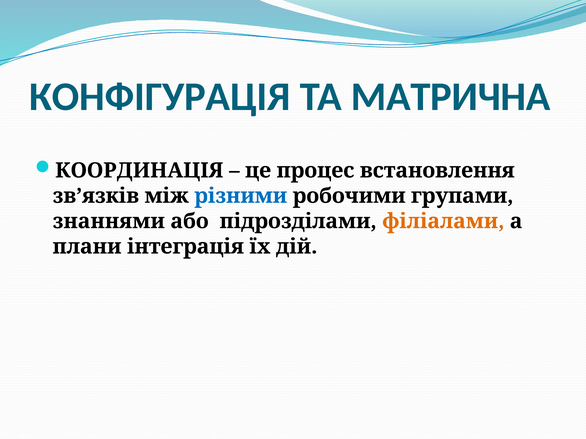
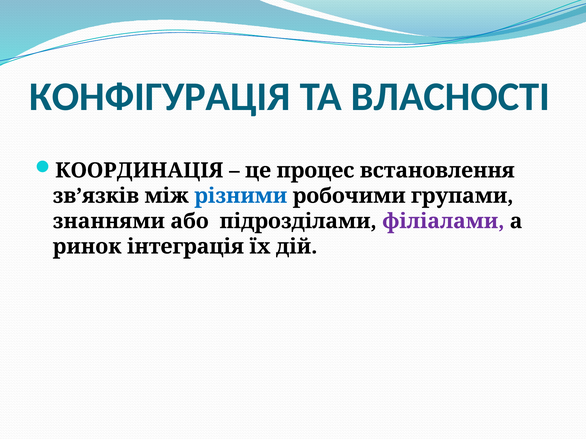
МАТРИЧНА: МАТРИЧНА -> ВЛАСНОСТІ (451, 97)
філіалами colour: orange -> purple (443, 221)
плани: плани -> ринок (87, 247)
